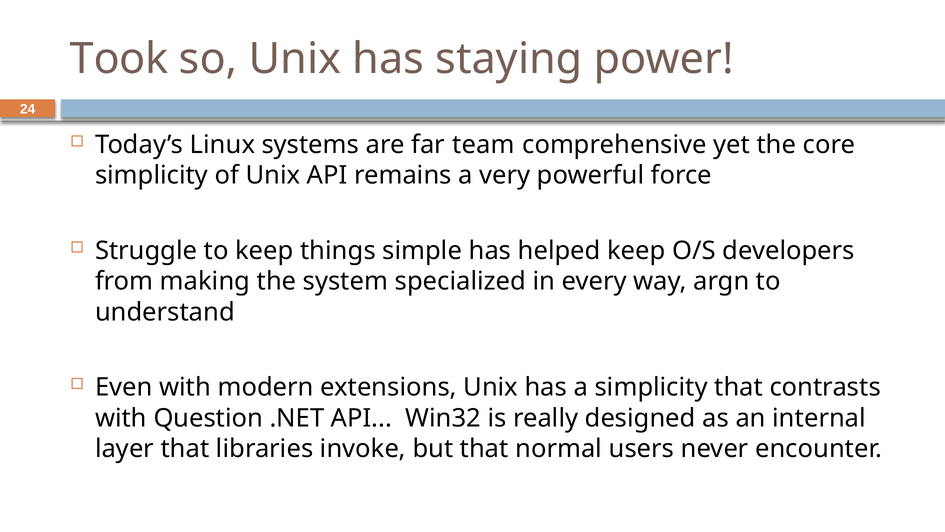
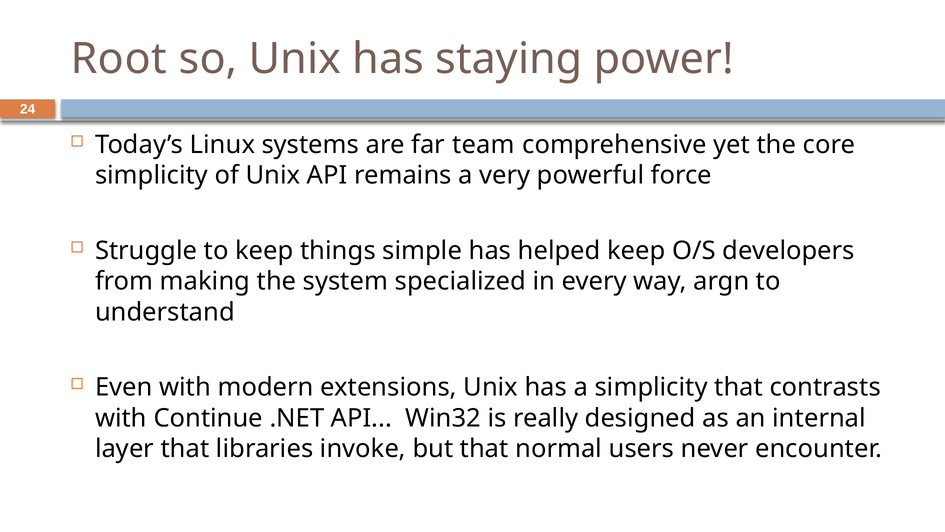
Took: Took -> Root (119, 59)
Question: Question -> Continue (208, 418)
